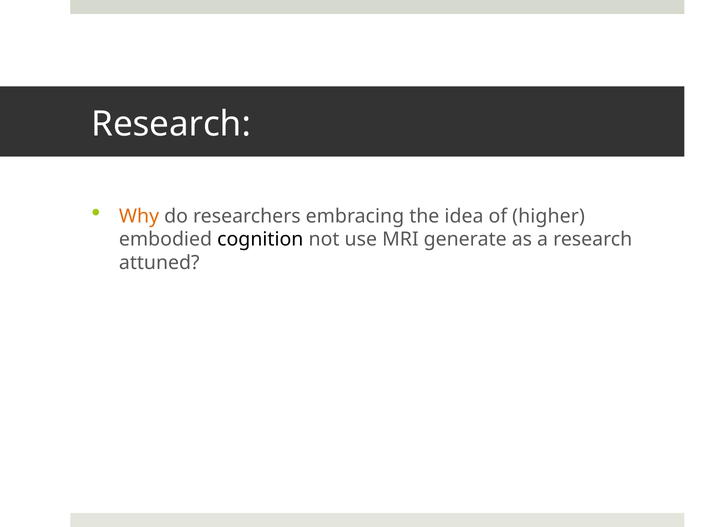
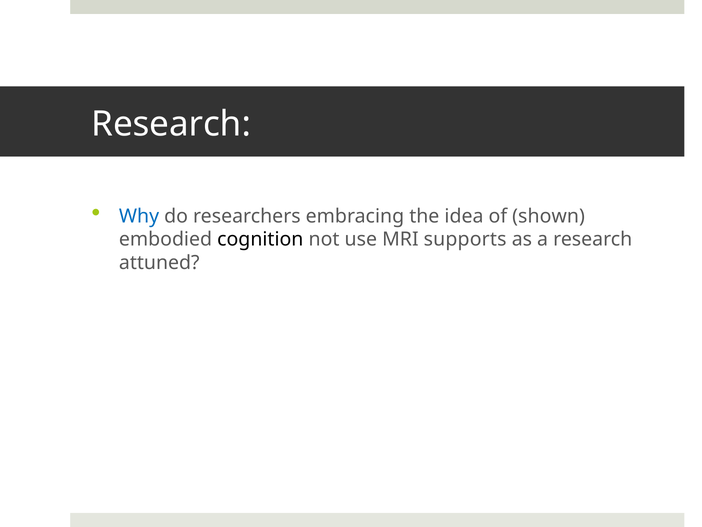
Why colour: orange -> blue (139, 216)
higher: higher -> shown (549, 216)
generate: generate -> supports (465, 239)
